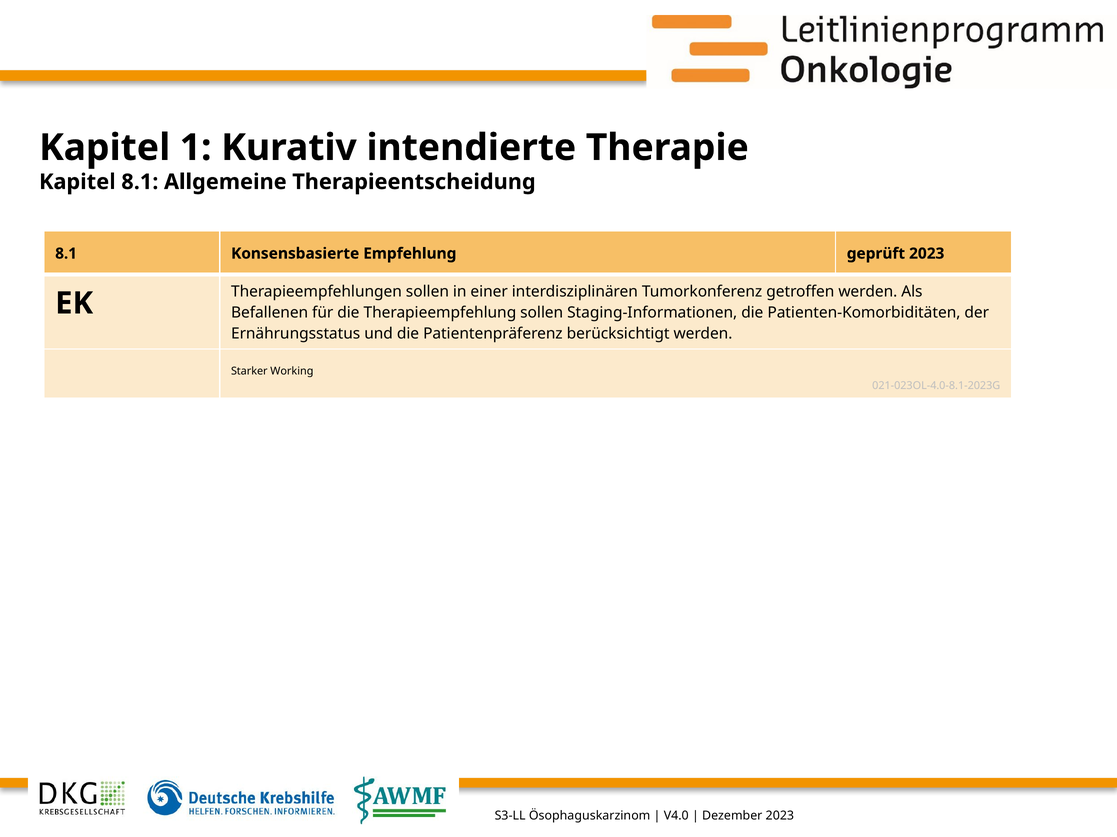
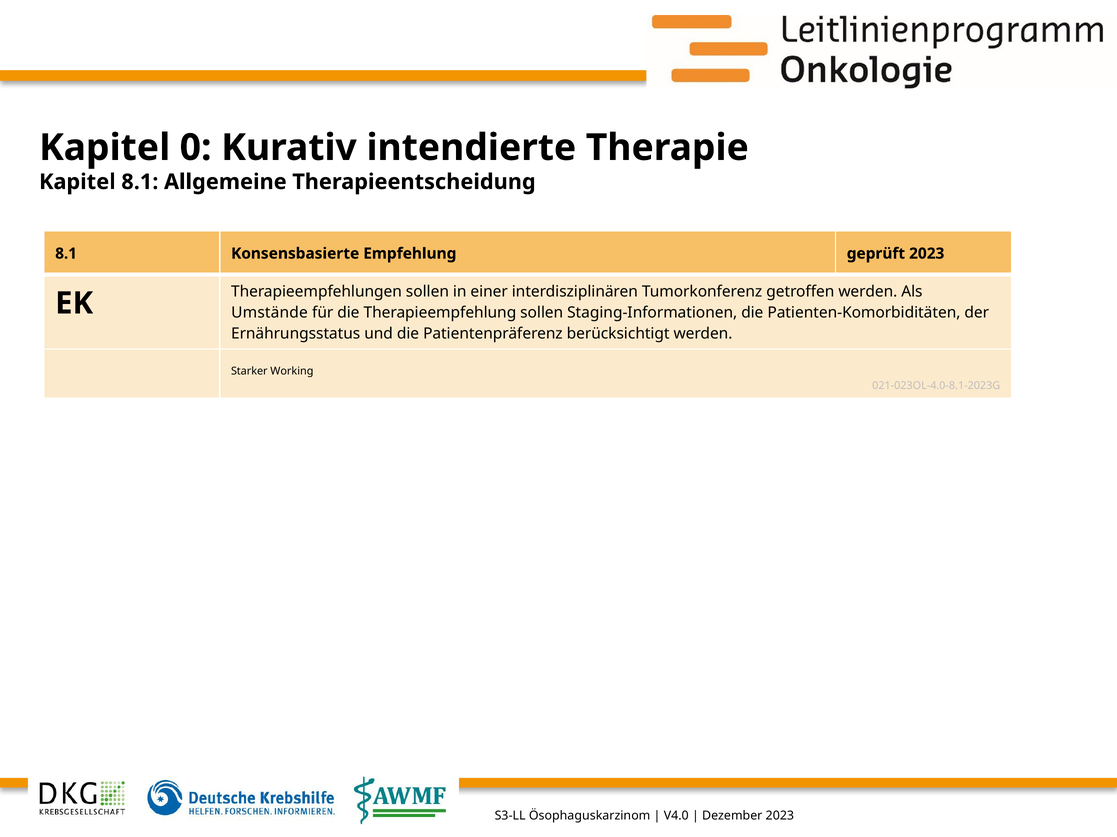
1: 1 -> 0 (196, 148)
Befallenen: Befallenen -> Umstände (270, 313)
